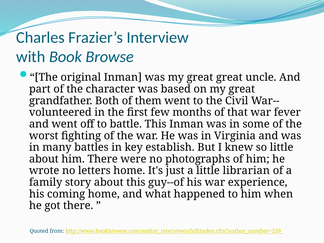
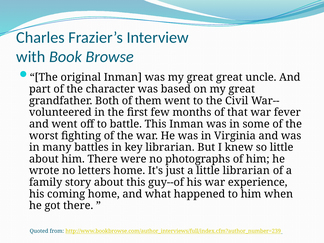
key establish: establish -> librarian (170, 147)
